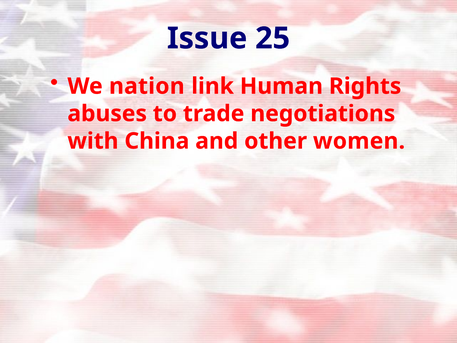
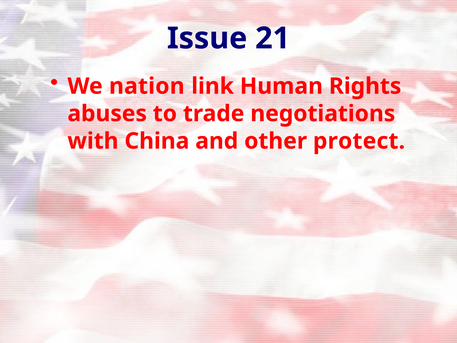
25: 25 -> 21 (273, 38)
women: women -> protect (359, 141)
